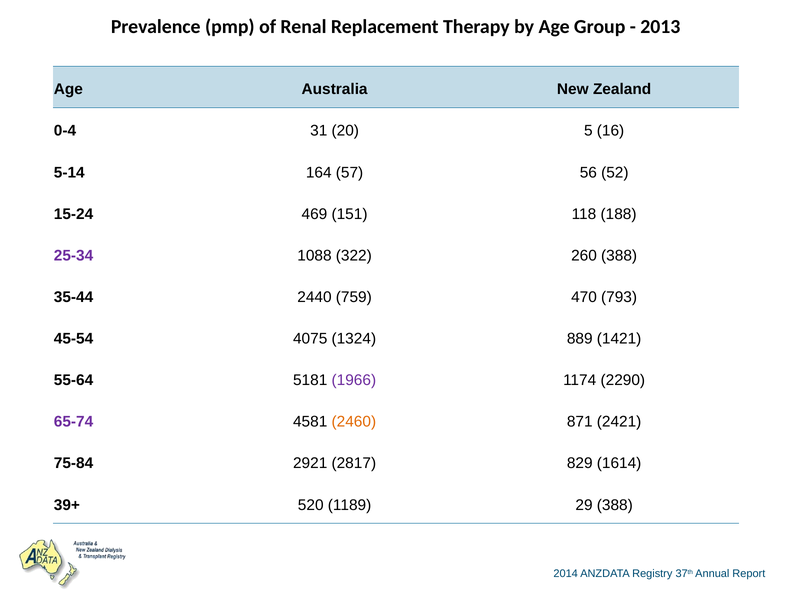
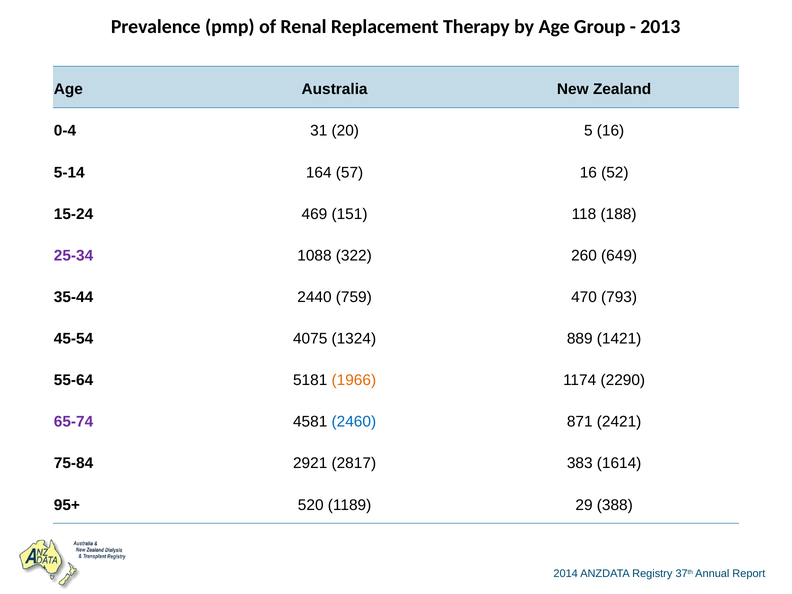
57 56: 56 -> 16 (588, 172)
260 388: 388 -> 649 (619, 256)
1966 colour: purple -> orange (354, 380)
2460 colour: orange -> blue (354, 422)
829: 829 -> 383 (580, 463)
39+: 39+ -> 95+ (67, 505)
